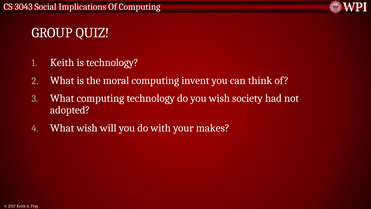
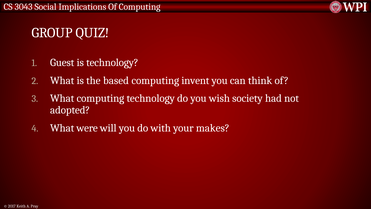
Keith: Keith -> Guest (62, 63)
moral: moral -> based (116, 80)
What wish: wish -> were (87, 128)
